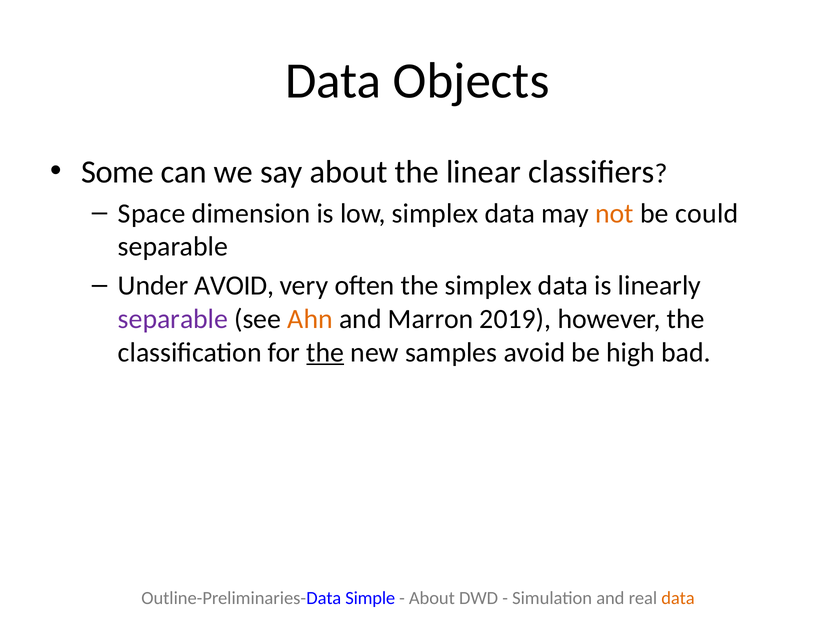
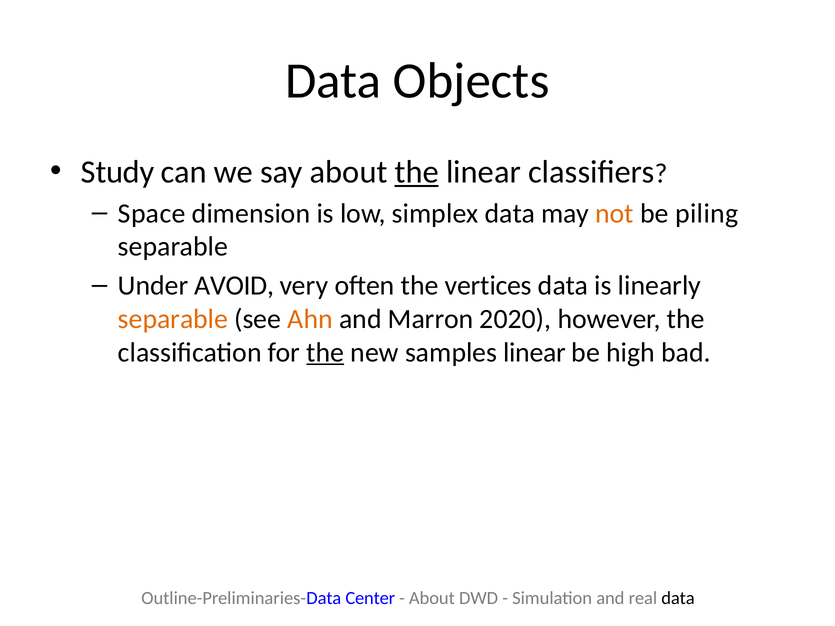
Some: Some -> Study (118, 172)
the underline: none -> present (417, 172)
could: could -> piling (707, 213)
the simplex: simplex -> vertices (488, 286)
separable colour: purple -> orange (173, 319)
2019: 2019 -> 2020 (515, 319)
samples avoid: avoid -> linear (535, 353)
Simple: Simple -> Center (370, 598)
data colour: orange -> black (678, 598)
